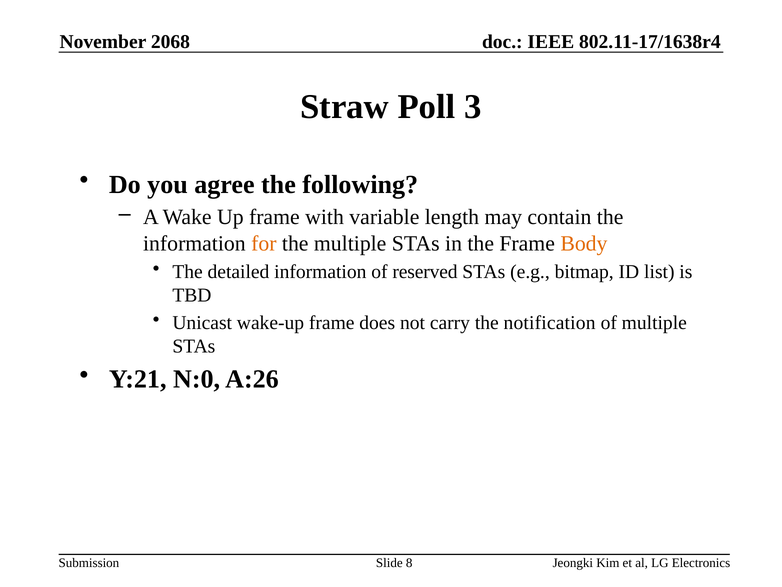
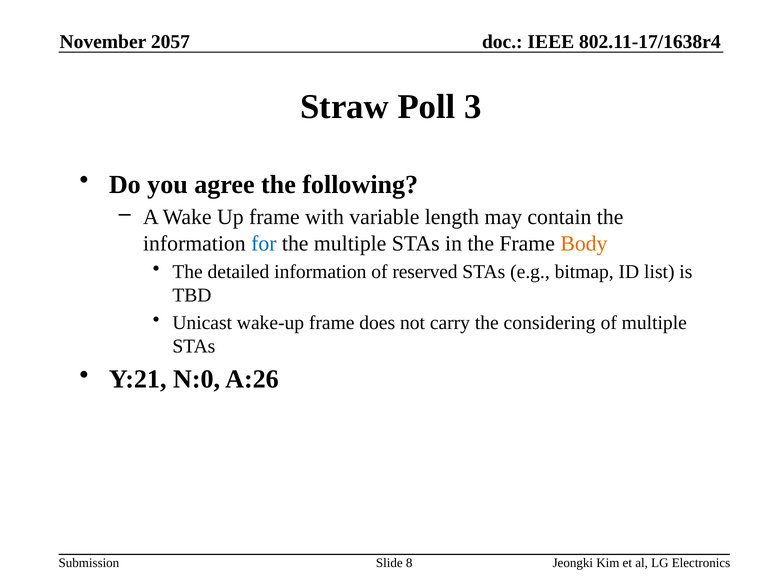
2068: 2068 -> 2057 (170, 42)
for colour: orange -> blue (264, 243)
notification: notification -> considering (550, 322)
